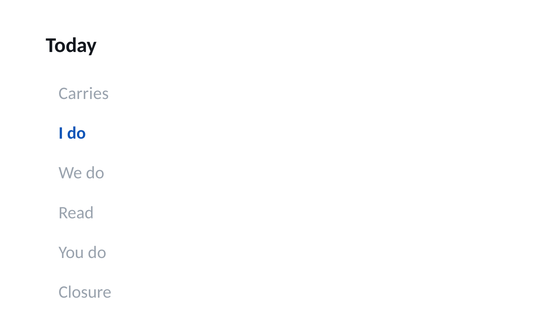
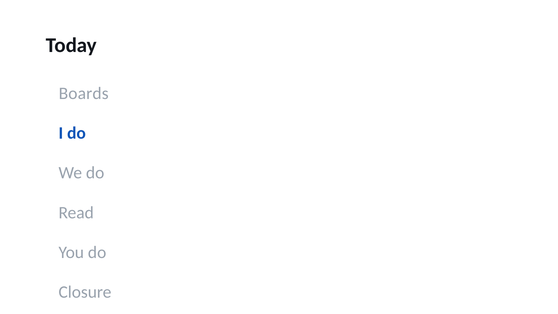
Carries: Carries -> Boards (84, 93)
